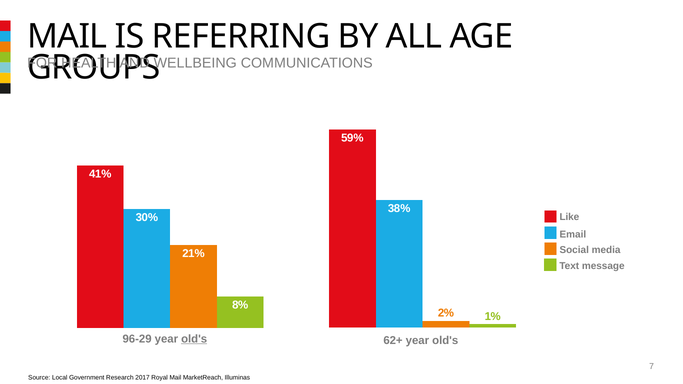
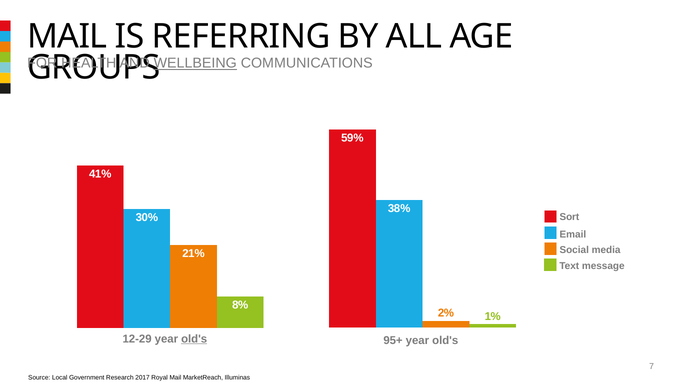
WELLBEING underline: none -> present (195, 63)
Like: Like -> Sort (569, 217)
96-29: 96-29 -> 12-29 (137, 339)
62+: 62+ -> 95+ (393, 341)
